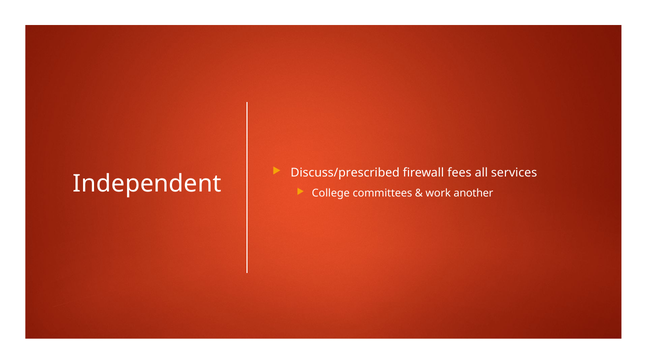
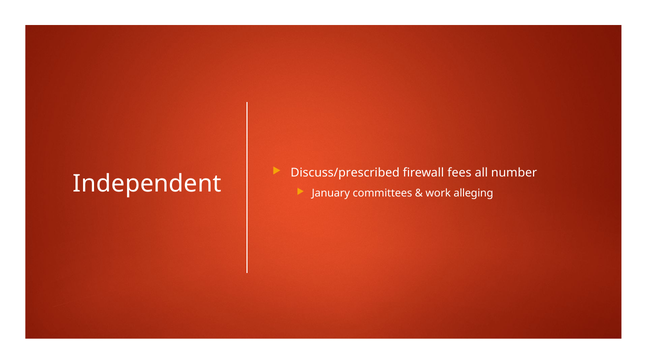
services: services -> number (514, 173)
College: College -> January (331, 193)
another: another -> alleging (473, 193)
